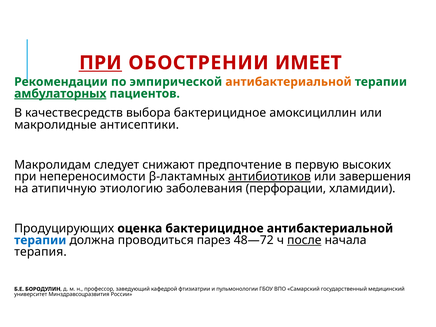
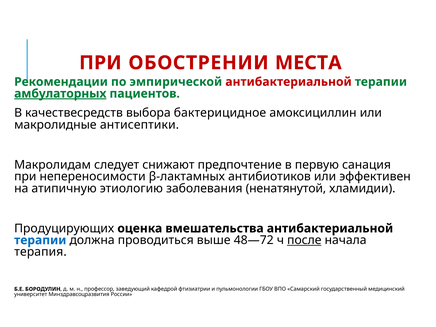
ПРИ underline: present -> none (100, 63)
ИМЕЕТ: ИМЕЕТ -> МЕСТА (308, 63)
антибактериальной colour: orange -> red (288, 82)
высоких: высоких -> санация (367, 165)
антибиотиков underline: present -> none (269, 177)
завершения: завершения -> эффективен (375, 177)
перфорации: перфорации -> ненатянутой (286, 188)
оценка бактерицидное: бактерицидное -> вмешательства (215, 228)
парез: парез -> выше (214, 240)
